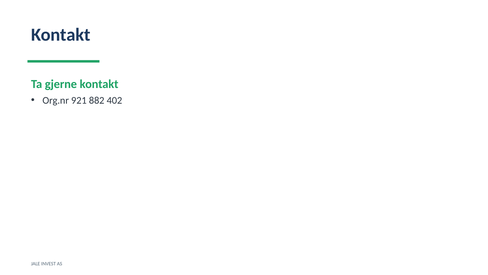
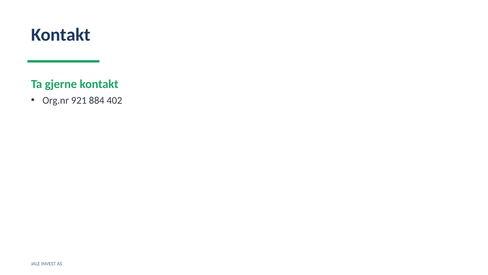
882: 882 -> 884 (97, 100)
